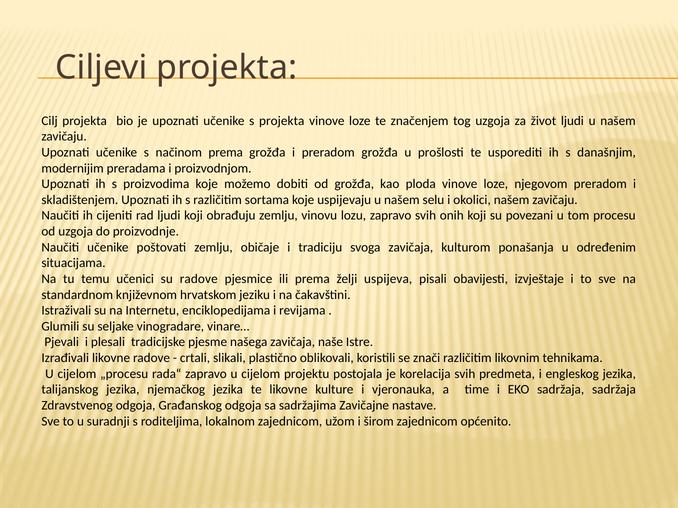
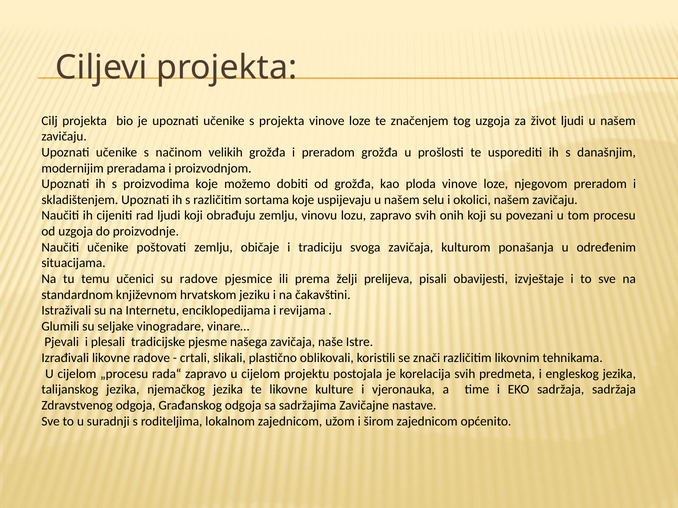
načinom prema: prema -> velikih (226, 152)
uspijeva: uspijeva -> prelijeva (388, 279)
